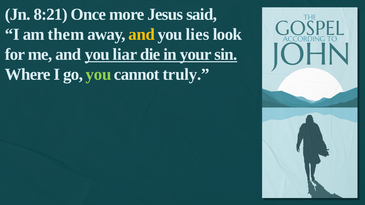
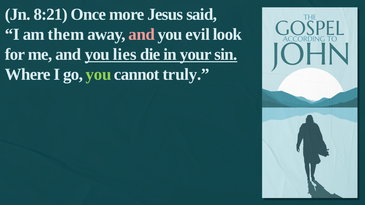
and colour: yellow -> pink (142, 34)
lies: lies -> evil (198, 34)
liar: liar -> lies (125, 54)
